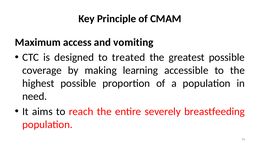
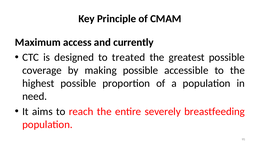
vomiting: vomiting -> currently (133, 42)
making learning: learning -> possible (141, 71)
